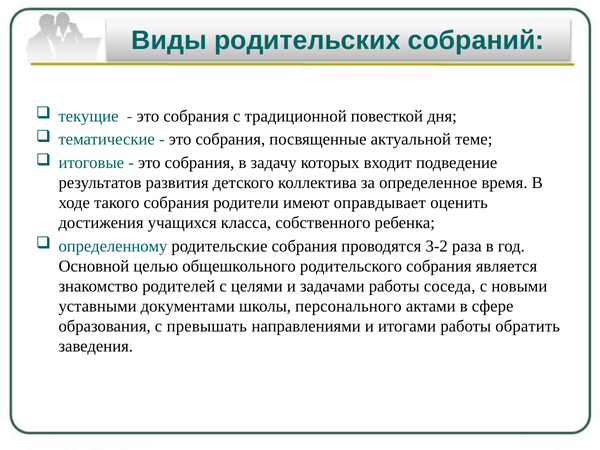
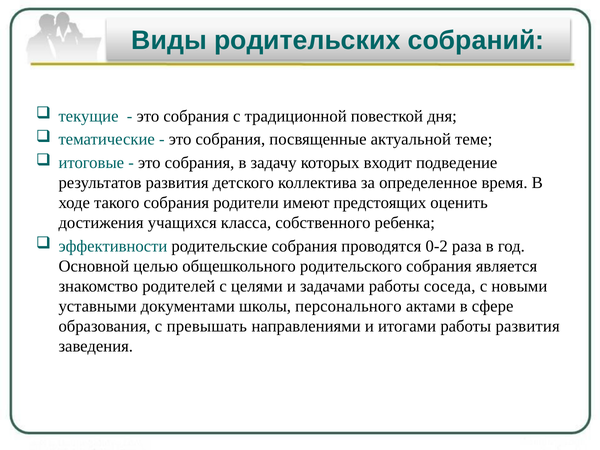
оправдывает: оправдывает -> предстоящих (380, 203)
определенному: определенному -> эффективности (113, 246)
3-2: 3-2 -> 0-2 (437, 246)
работы обратить: обратить -> развития (528, 326)
